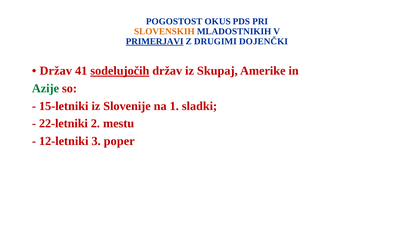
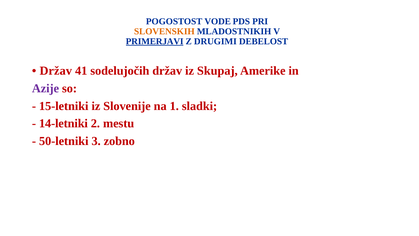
OKUS: OKUS -> VODE (218, 22)
DOJENČKI: DOJENČKI -> DEBELOST (264, 41)
sodelujočih underline: present -> none (120, 71)
Azije colour: green -> purple (45, 88)
22-letniki: 22-letniki -> 14-letniki (63, 123)
12-letniki: 12-letniki -> 50-letniki (64, 141)
poper: poper -> zobno (119, 141)
